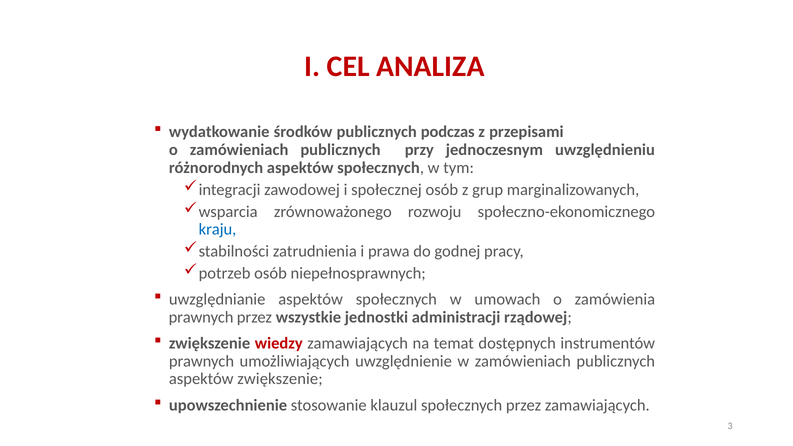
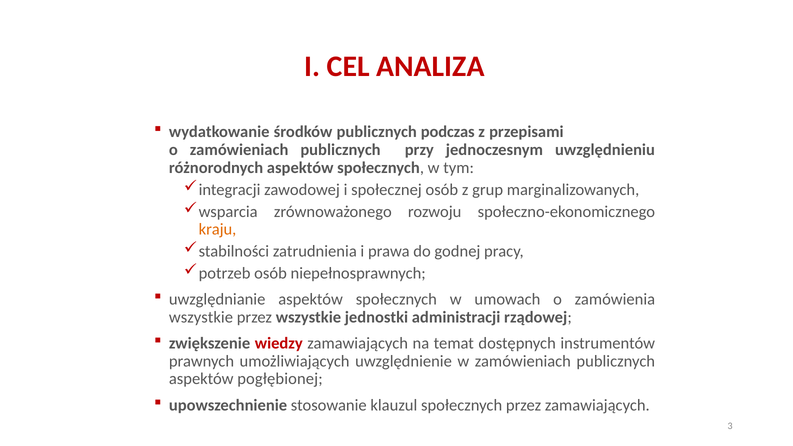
kraju colour: blue -> orange (218, 229)
prawnych: prawnych -> wszystkie (201, 317)
aspektów zwiększenie: zwiększenie -> pogłębionej (280, 379)
